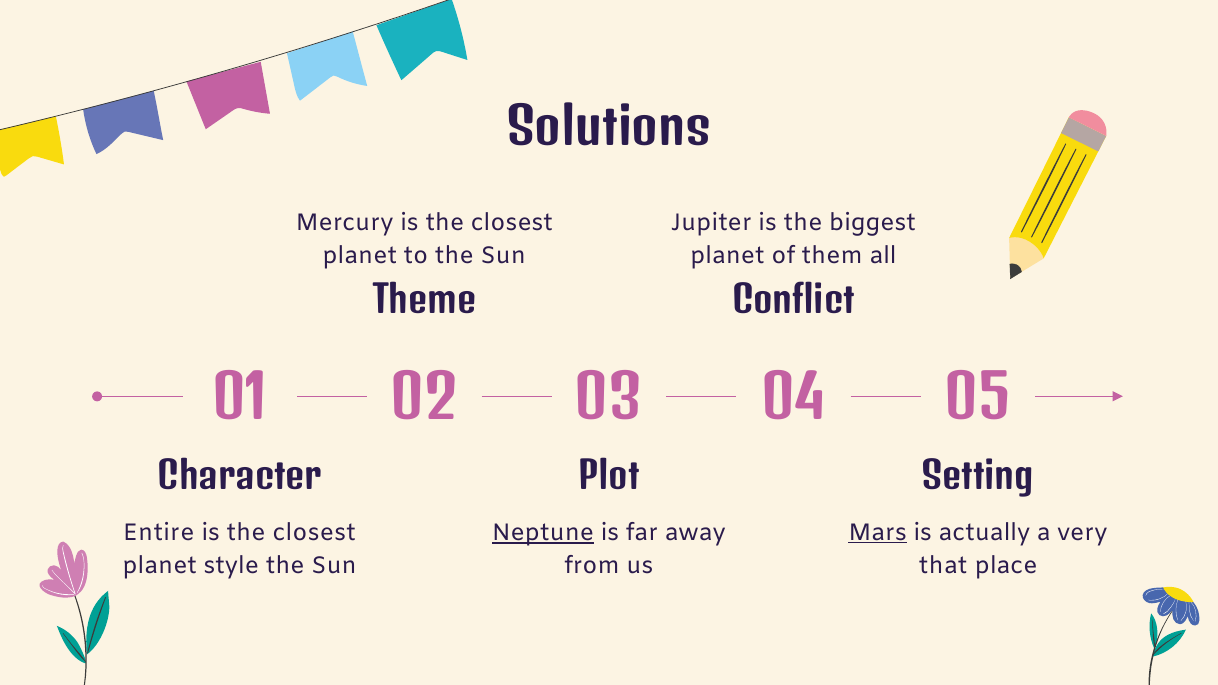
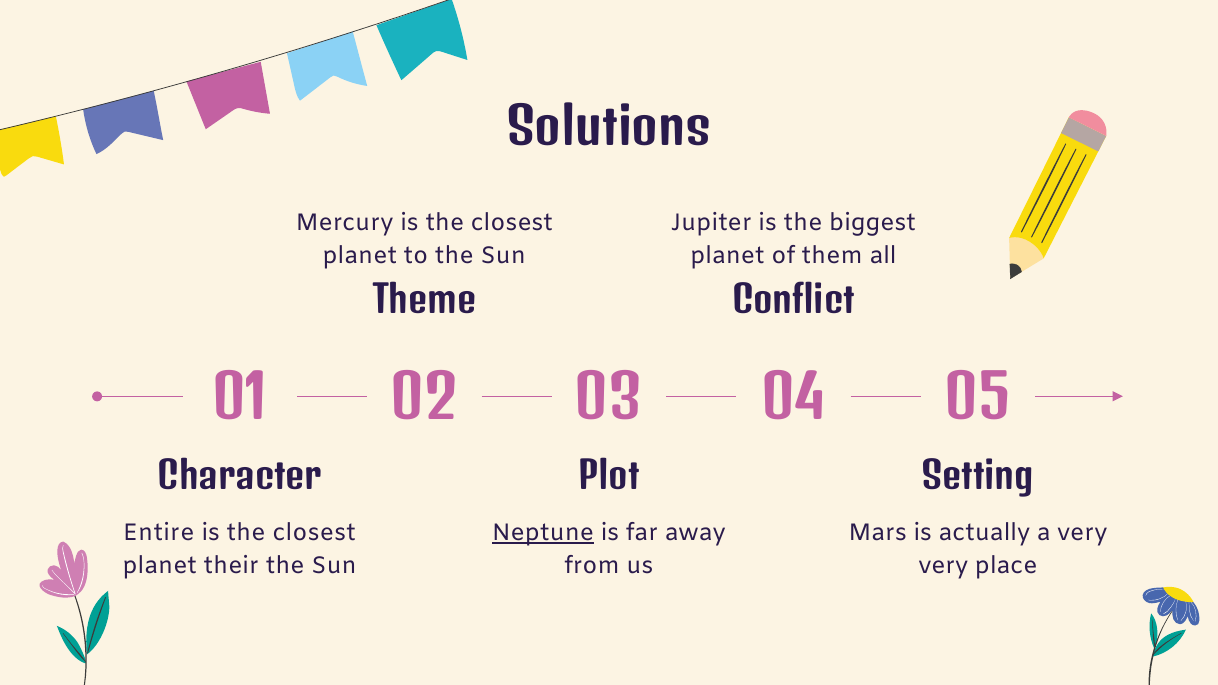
Mars underline: present -> none (878, 533)
that: that -> very (943, 565)
style: style -> their (231, 566)
